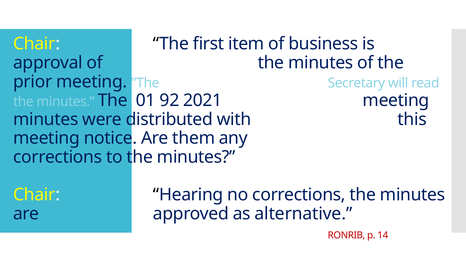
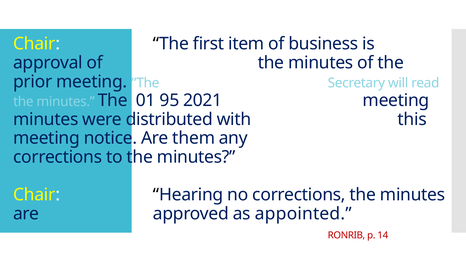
92: 92 -> 95 (169, 101)
alternative: alternative -> appointed (303, 214)
